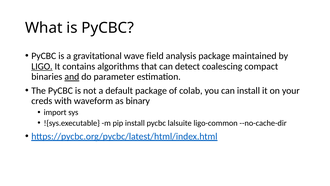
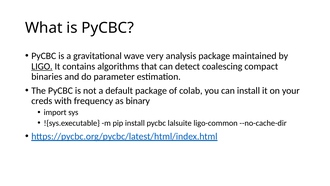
field: field -> very (155, 56)
and underline: present -> none (72, 77)
waveform: waveform -> frequency (93, 101)
